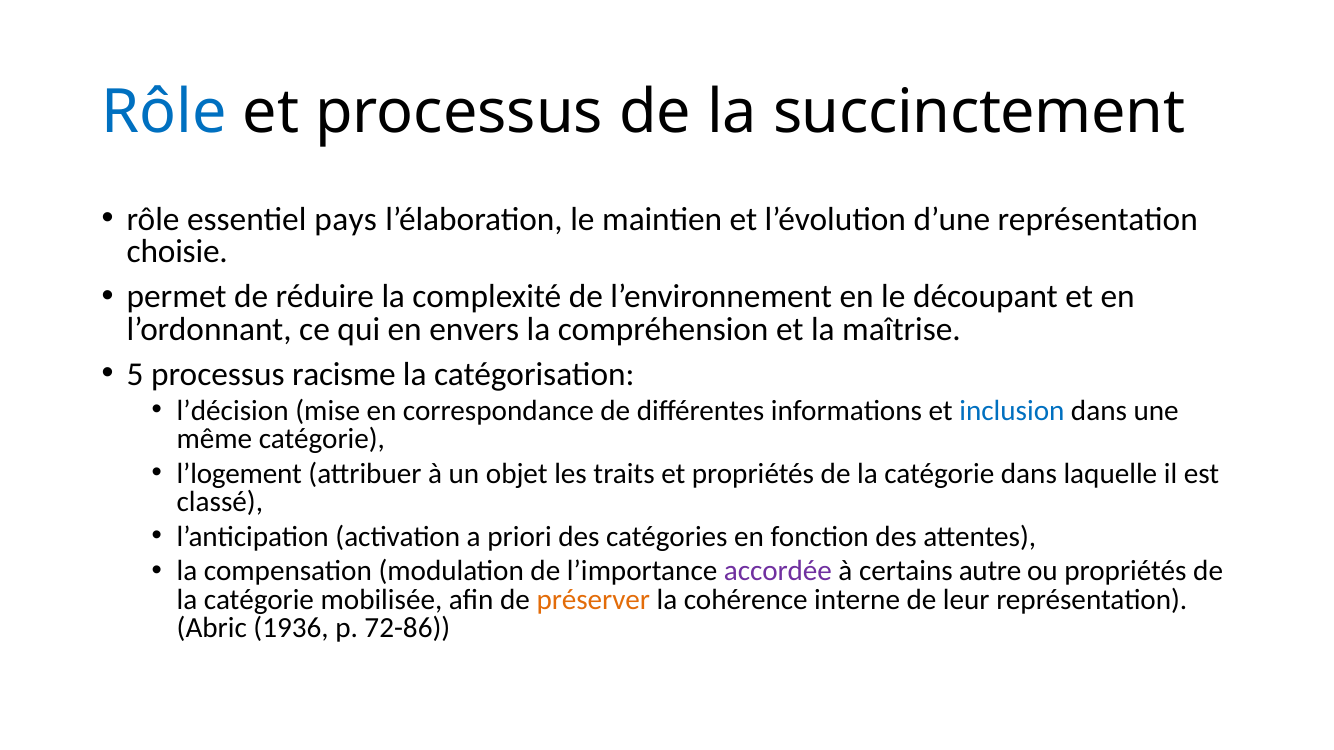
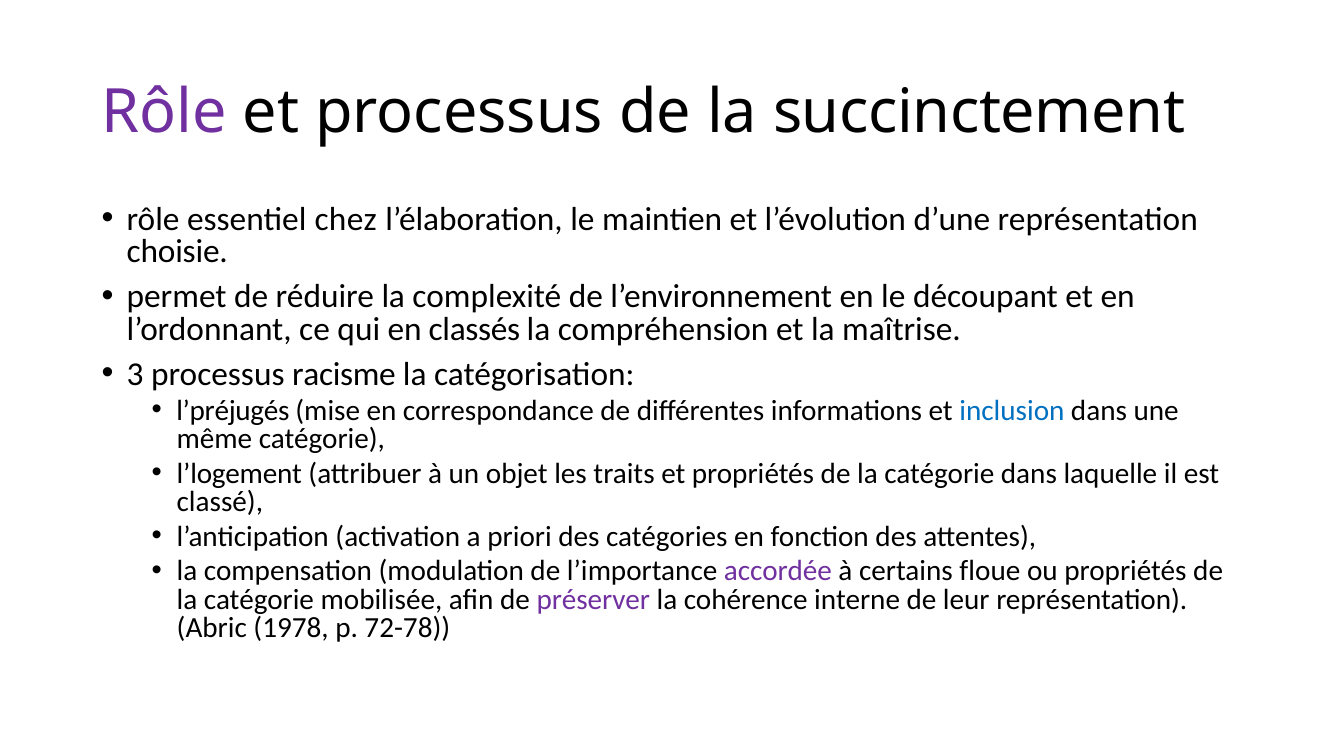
Rôle colour: blue -> purple (164, 112)
pays: pays -> chez (346, 220)
envers: envers -> classés (474, 329)
5: 5 -> 3 (135, 374)
l’décision: l’décision -> l’préjugés (233, 411)
autre: autre -> floue (990, 572)
préserver colour: orange -> purple (593, 600)
1936: 1936 -> 1978 (291, 628)
72-86: 72-86 -> 72-78 (407, 628)
